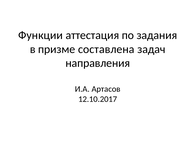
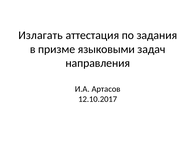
Функции: Функции -> Излагать (41, 35)
составлена: составлена -> языковыми (106, 49)
